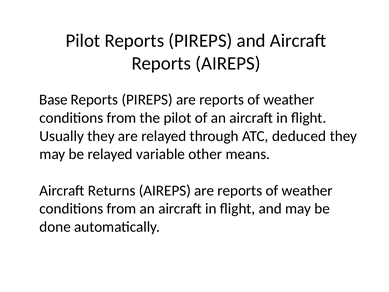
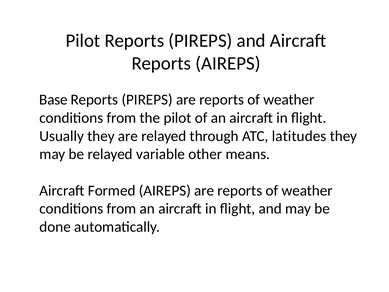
deduced: deduced -> latitudes (299, 136)
Returns: Returns -> Formed (112, 190)
